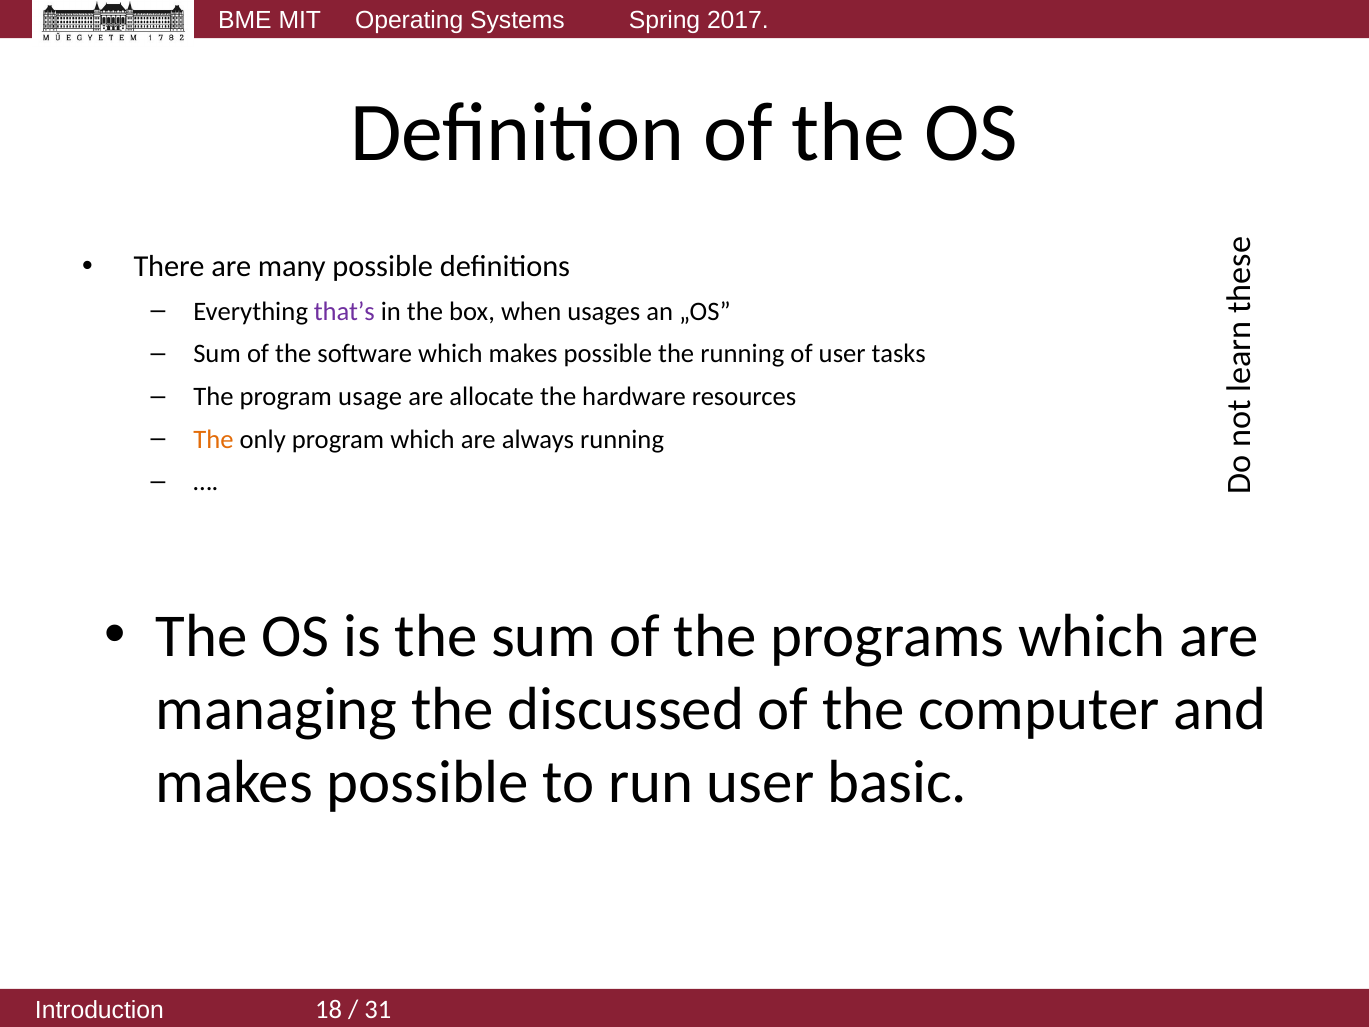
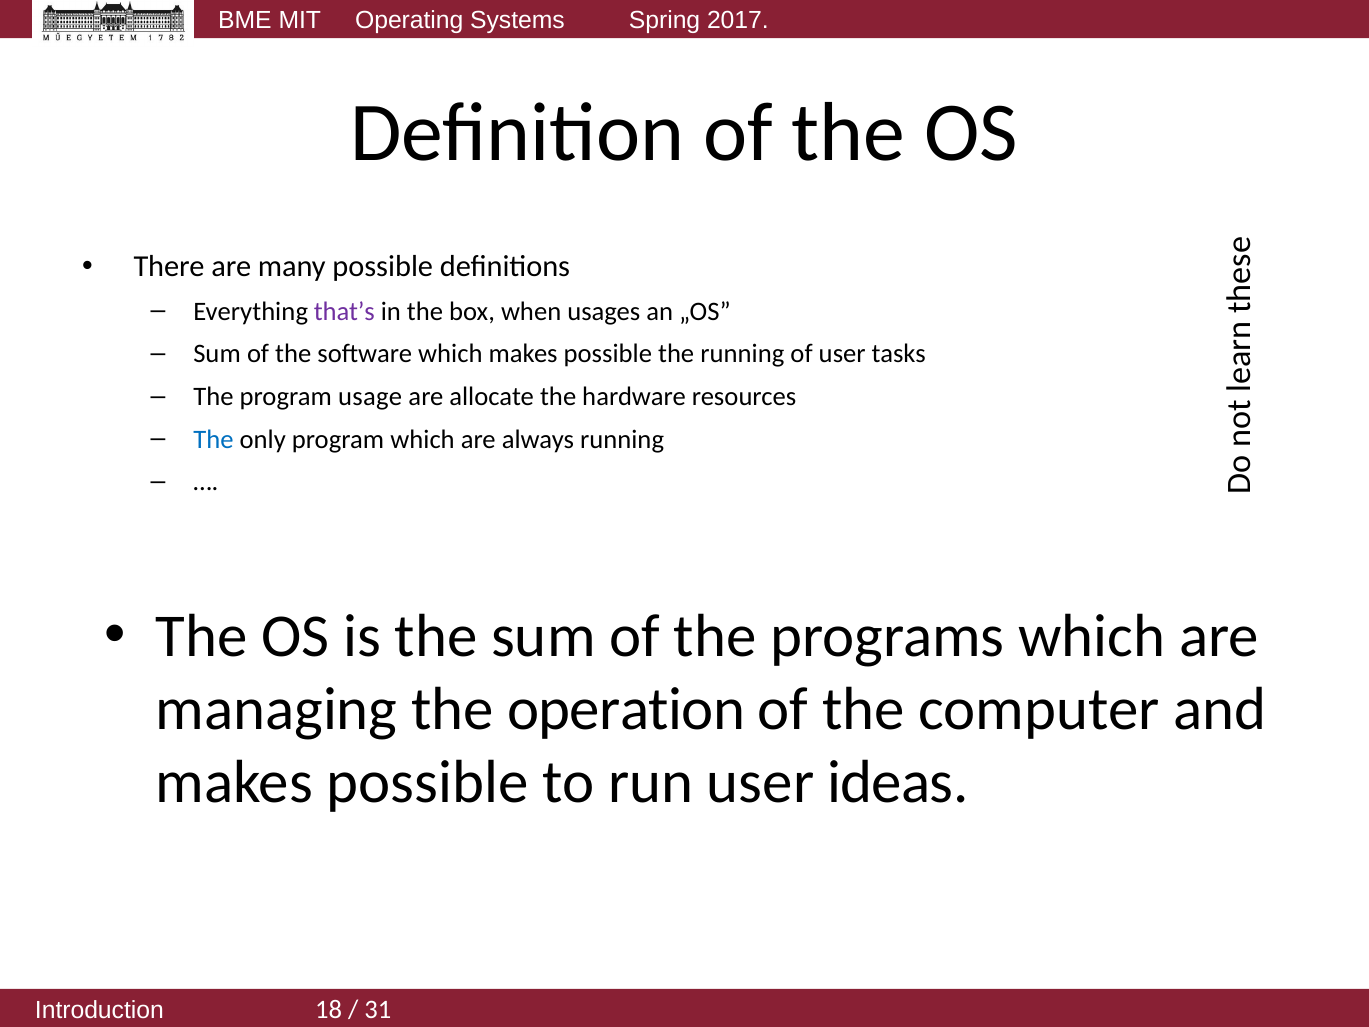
The colour: orange -> blue (213, 439)
discussed: discussed -> operation (626, 710)
basic: basic -> ideas (898, 783)
